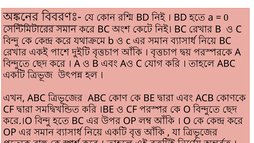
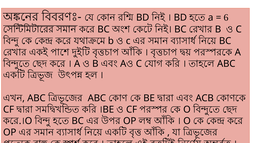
0: 0 -> 6 (226, 18)
